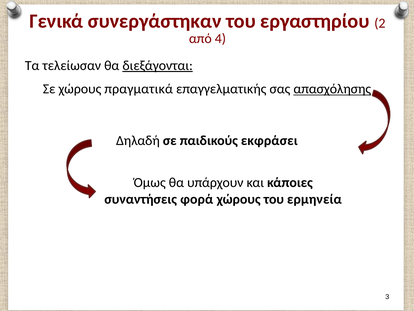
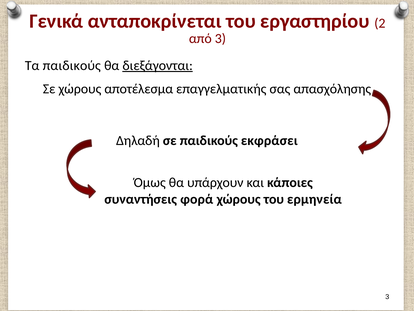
συνεργάστηκαν: συνεργάστηκαν -> ανταποκρίνεται (155, 21)
από 4: 4 -> 3 (220, 39)
Τα τελείωσαν: τελείωσαν -> παιδικούς (72, 65)
πραγματικά: πραγματικά -> αποτέλεσμα (139, 89)
απασχόλησης underline: present -> none (332, 89)
